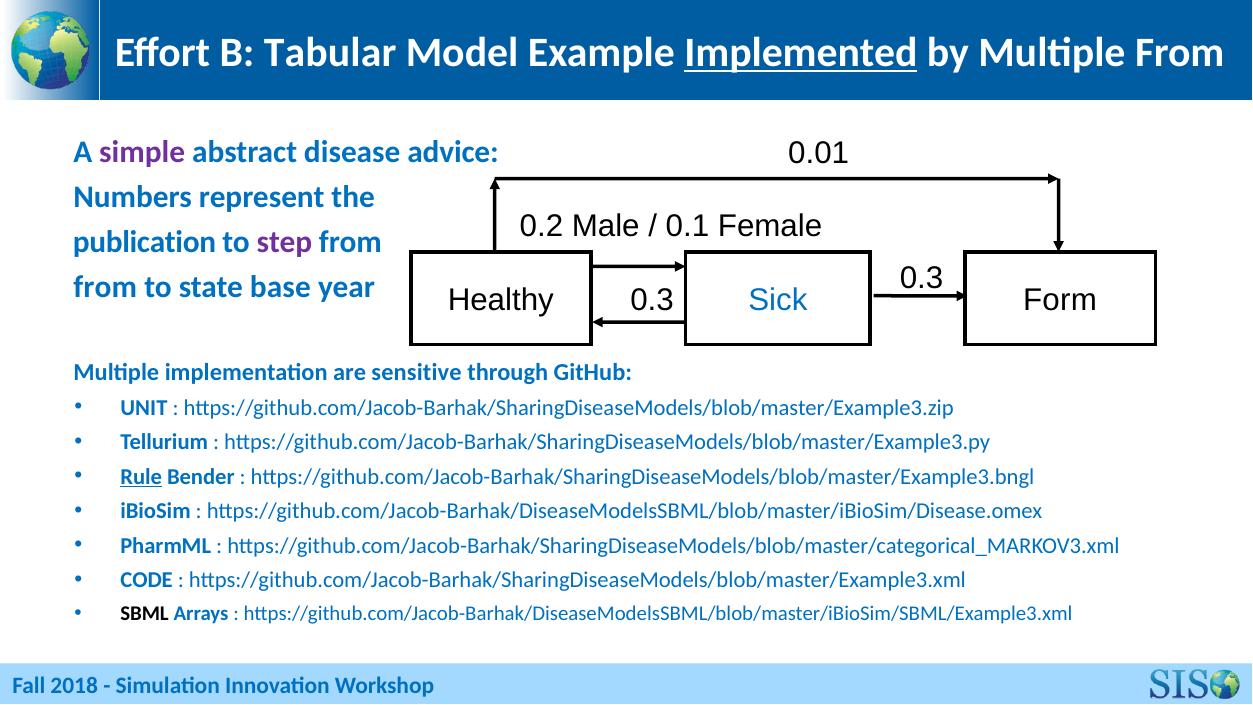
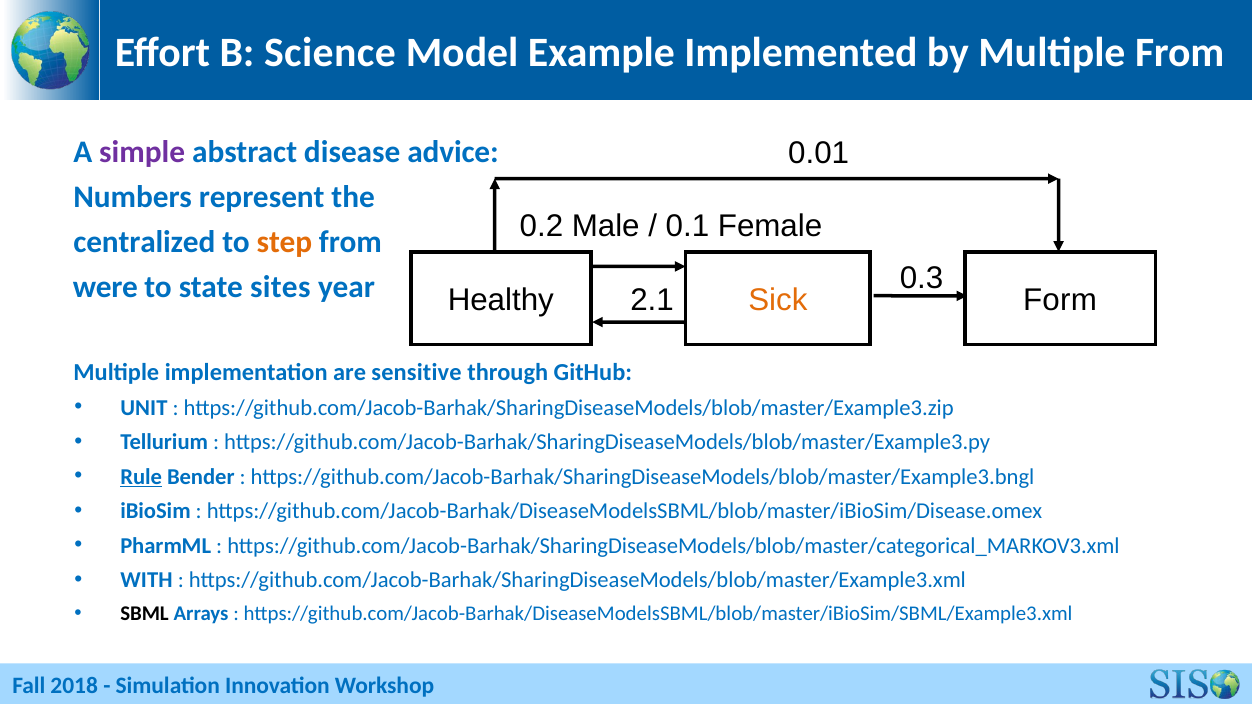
Tabular: Tabular -> Science (330, 53)
Implemented underline: present -> none (801, 53)
publication: publication -> centralized (144, 242)
step colour: purple -> orange (284, 242)
from: from -> were (105, 287)
base: base -> sites (280, 287)
0.3: 0.3 -> 2.1 (652, 300)
Sick colour: blue -> orange (778, 301)
CODE: CODE -> WITH (146, 580)
